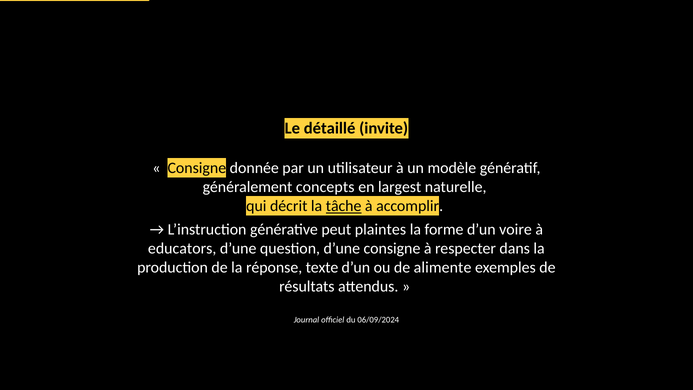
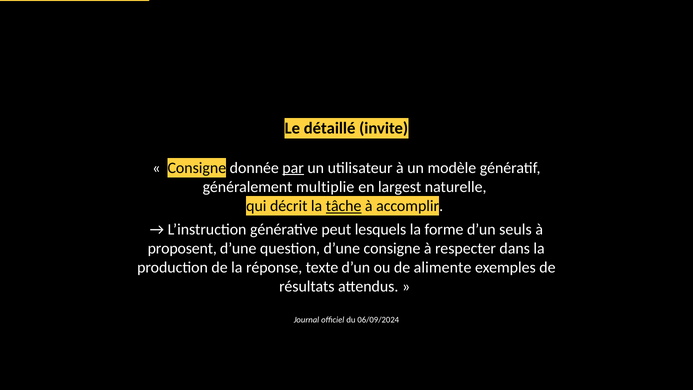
par underline: none -> present (293, 168)
concepts: concepts -> multiplie (325, 187)
plaintes: plaintes -> lesquels (381, 229)
voire: voire -> seuls (515, 229)
educators: educators -> proposent (182, 248)
